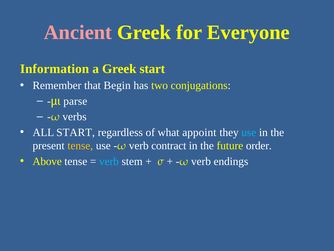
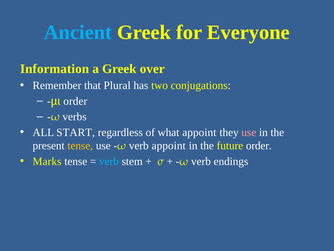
Ancient colour: pink -> light blue (78, 32)
Greek start: start -> over (152, 69)
Begin: Begin -> Plural (117, 85)
μι parse: parse -> order (75, 101)
use colour: light blue -> pink (249, 132)
verb contract: contract -> appoint (169, 145)
Above: Above -> Marks (47, 161)
